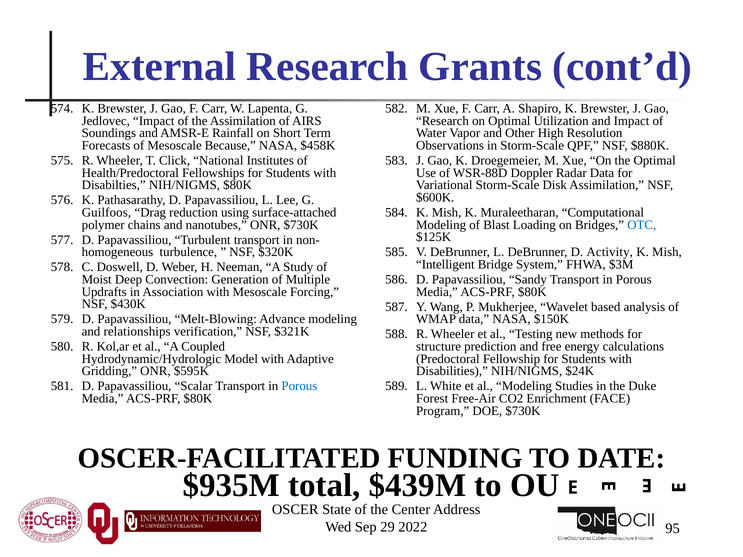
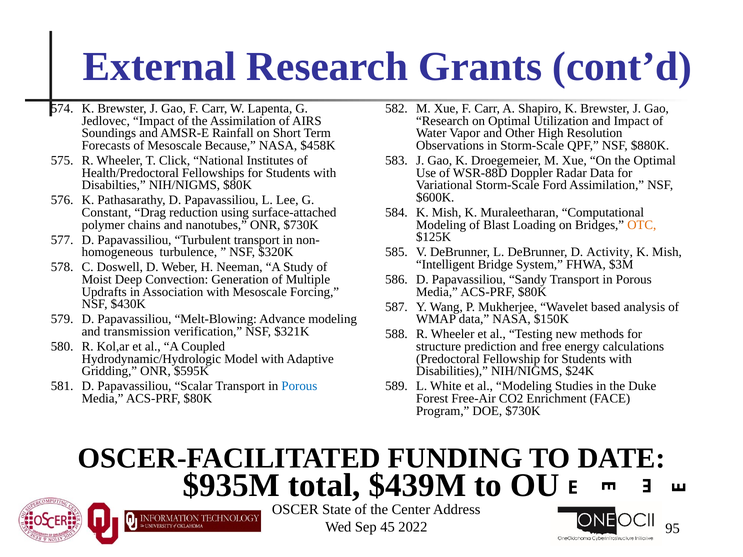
Disk: Disk -> Ford (555, 185)
Guilfoos: Guilfoos -> Constant (107, 213)
OTC colour: blue -> orange (642, 225)
relationships: relationships -> transmission (137, 332)
29: 29 -> 45 (388, 527)
